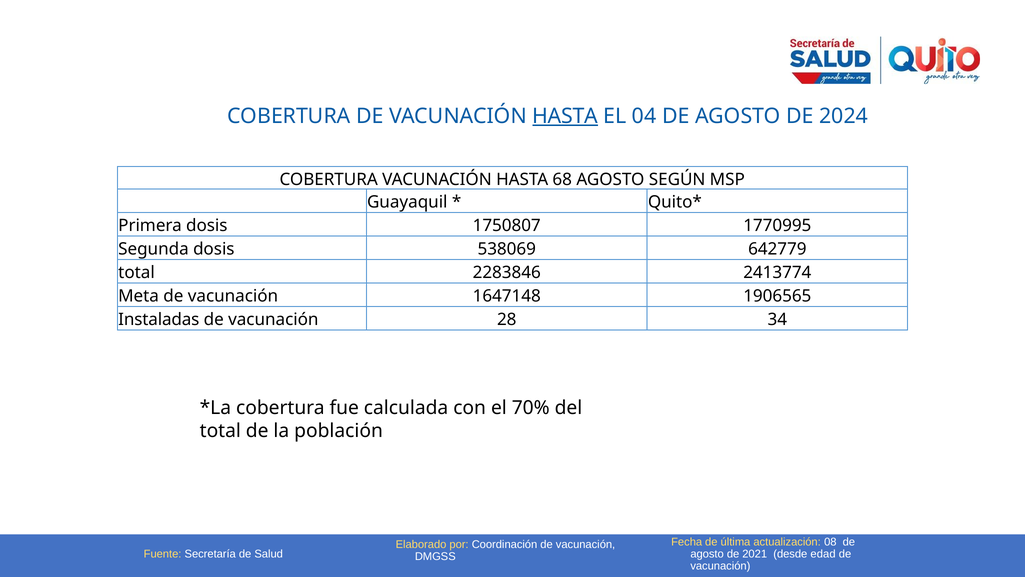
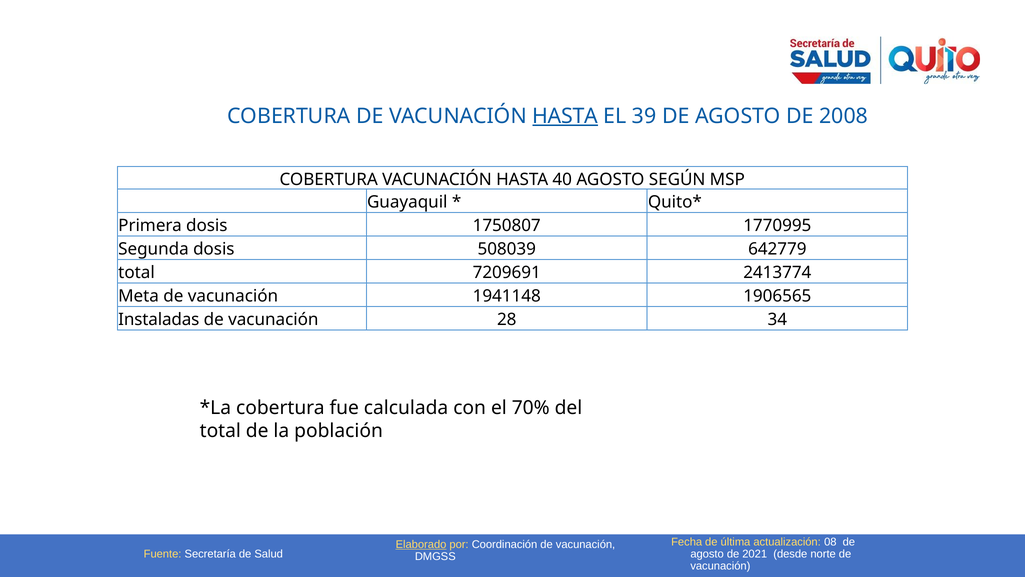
04: 04 -> 39 (644, 116)
2024: 2024 -> 2008 (844, 116)
68: 68 -> 40 (562, 180)
538069: 538069 -> 508039 (507, 249)
2283846: 2283846 -> 7209691 (507, 273)
1647148: 1647148 -> 1941148 (507, 296)
Elaborado underline: none -> present (421, 544)
edad: edad -> norte (823, 554)
